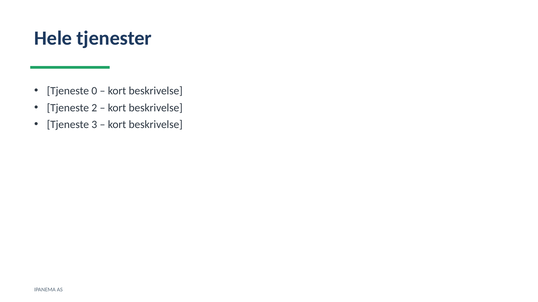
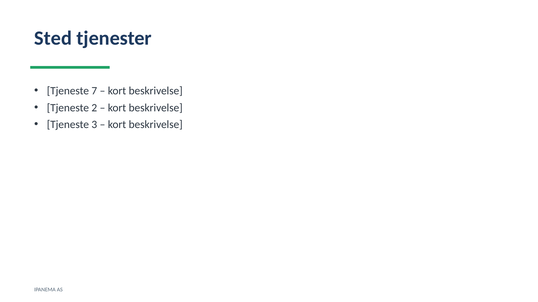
Hele: Hele -> Sted (53, 38)
0: 0 -> 7 (94, 91)
